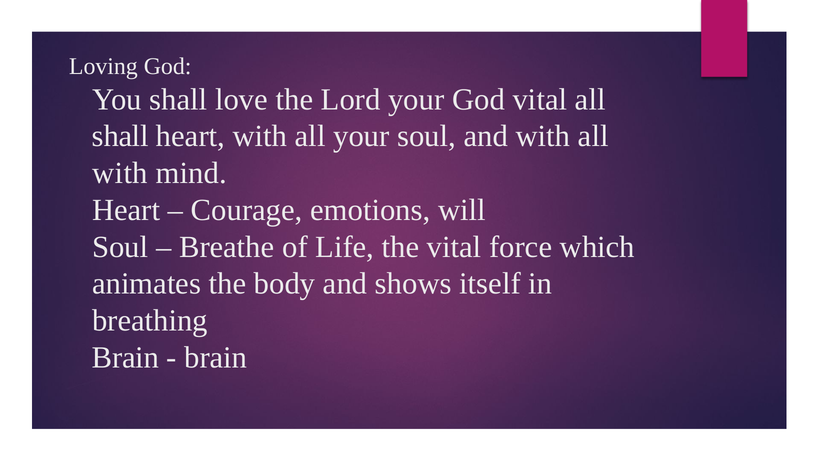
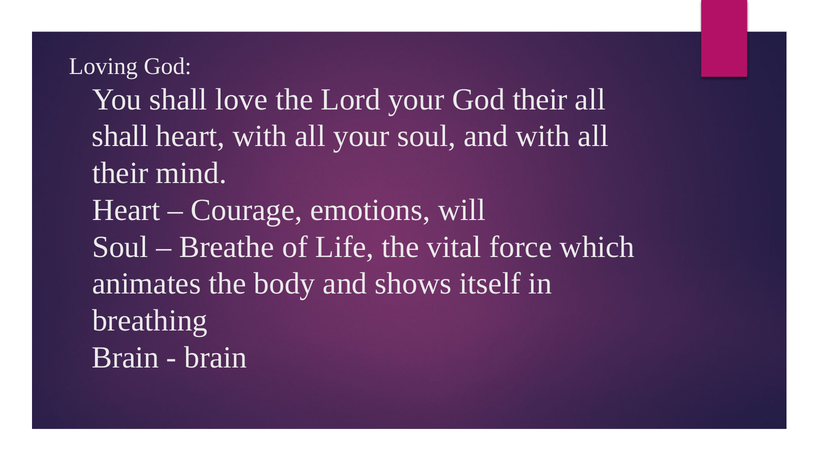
God vital: vital -> their (540, 99)
with: with -> their (120, 173)
